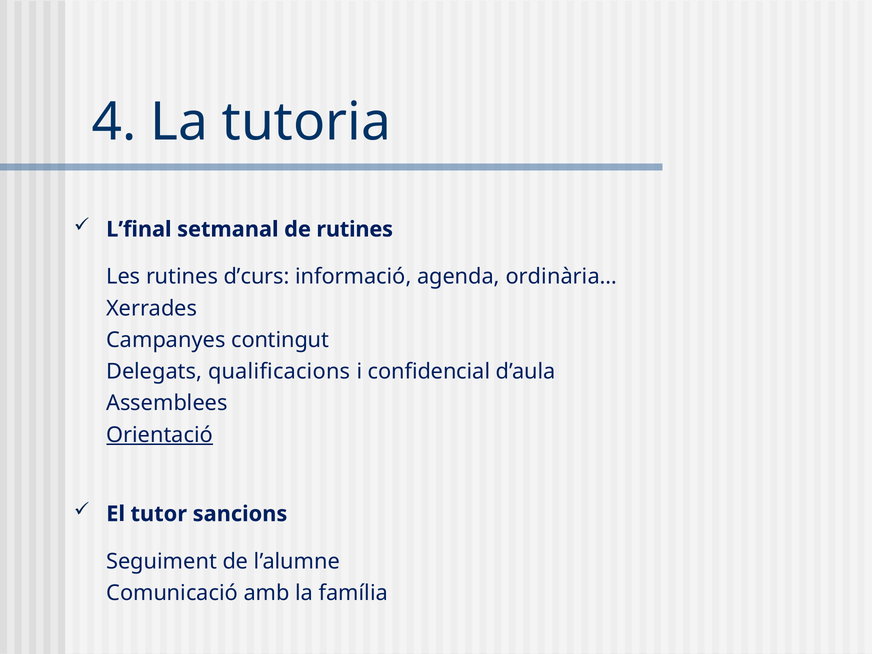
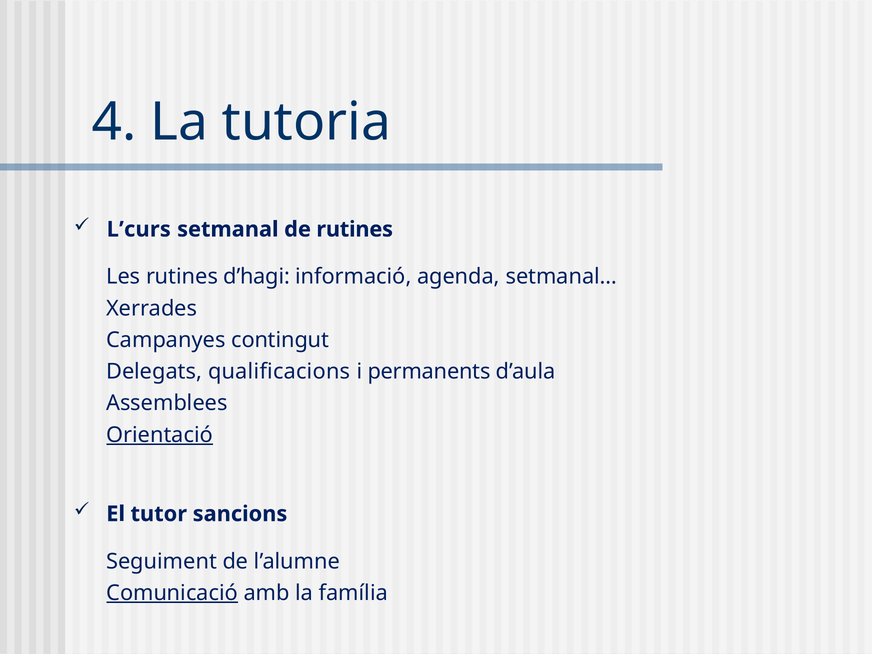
L’final: L’final -> L’curs (139, 229)
d’curs: d’curs -> d’hagi (257, 277)
ordinària…: ordinària… -> setmanal… (561, 277)
confidencial: confidencial -> permanents (429, 372)
Comunicació underline: none -> present (172, 593)
